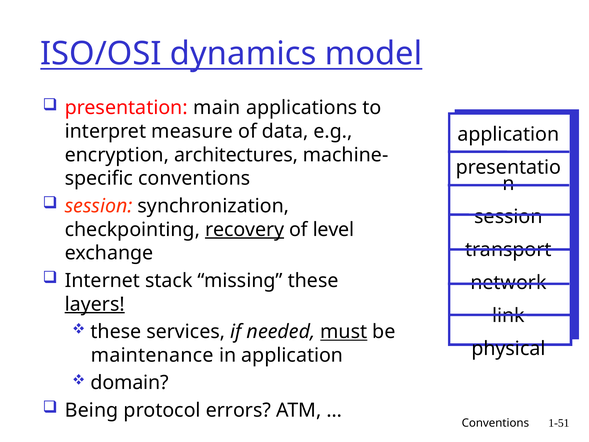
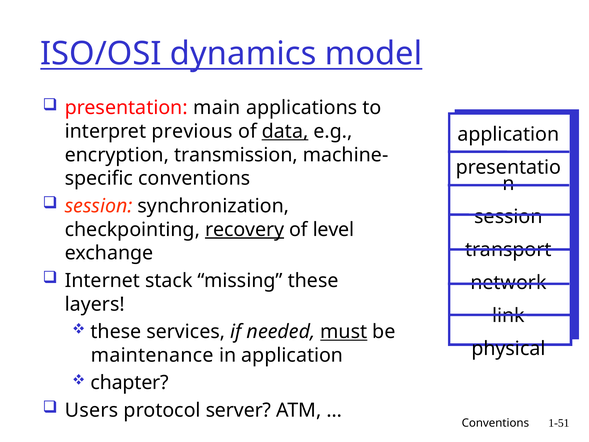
measure: measure -> previous (192, 131)
data underline: none -> present (285, 131)
architectures: architectures -> transmission (236, 155)
layers underline: present -> none (95, 304)
domain: domain -> chapter (130, 383)
Being: Being -> Users (92, 410)
errors: errors -> server (238, 410)
